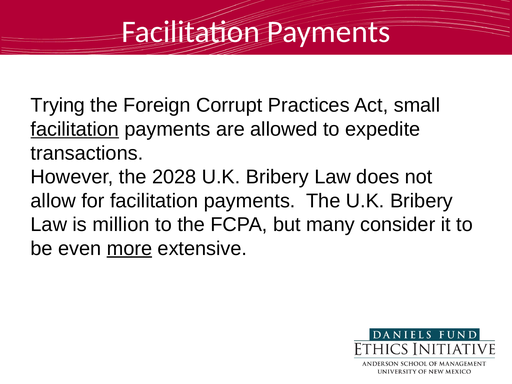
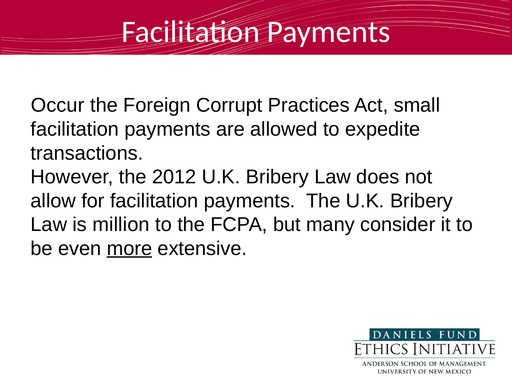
Trying: Trying -> Occur (58, 105)
facilitation underline: present -> none (75, 129)
2028: 2028 -> 2012 (174, 177)
